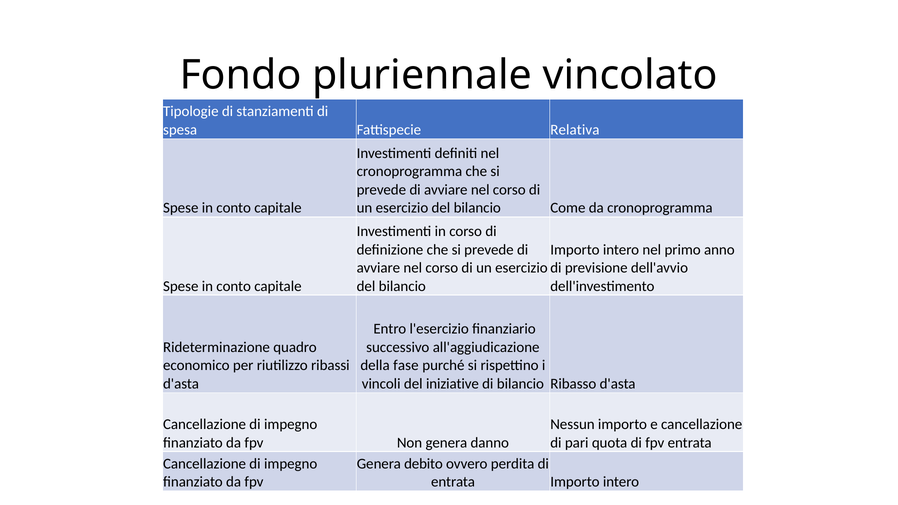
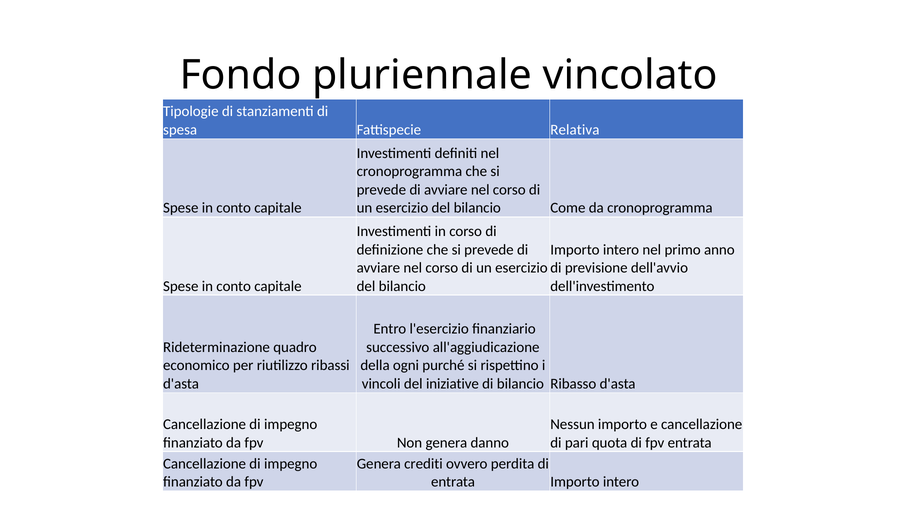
fase: fase -> ogni (406, 366)
debito: debito -> crediti (423, 464)
